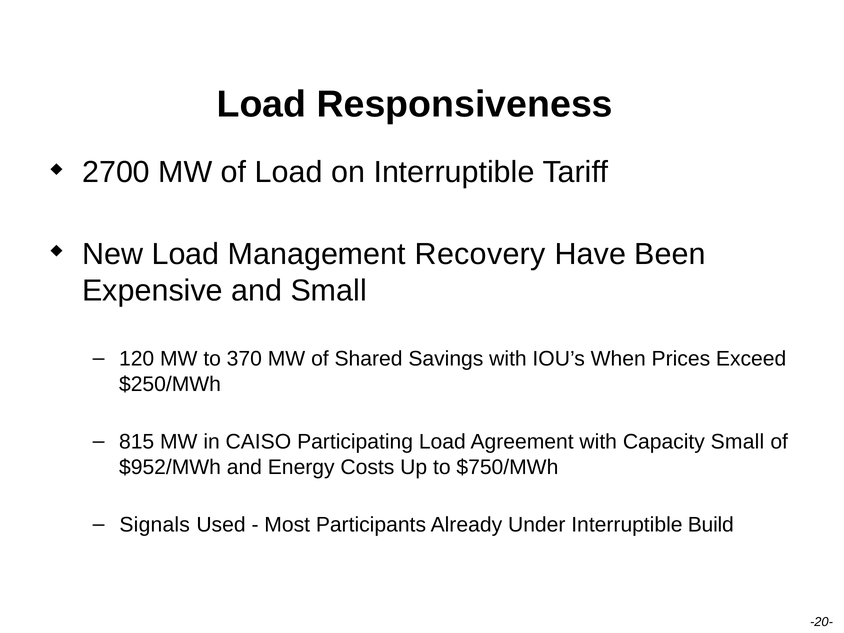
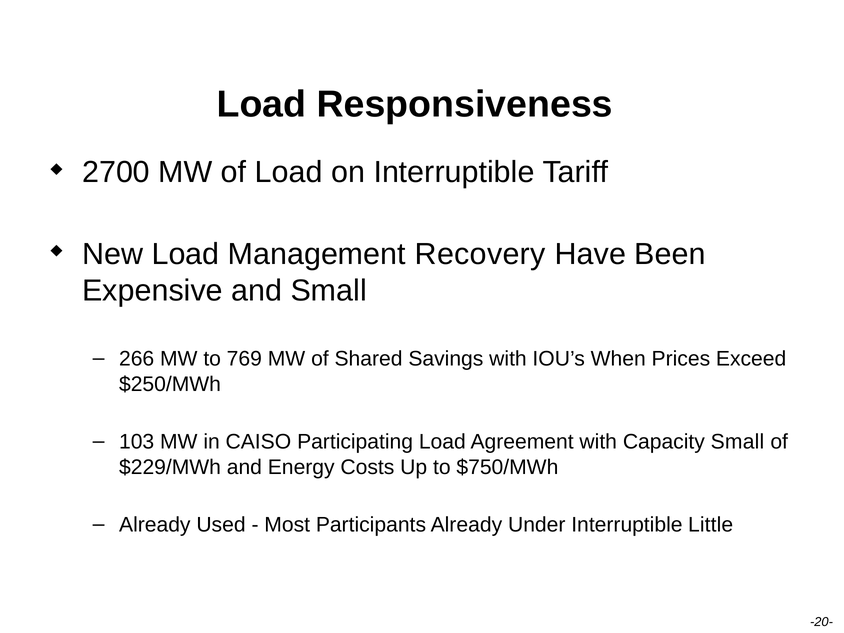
120: 120 -> 266 (137, 359)
370: 370 -> 769 (244, 359)
815: 815 -> 103 (137, 442)
$952/MWh: $952/MWh -> $229/MWh (170, 467)
Signals: Signals -> Already (155, 525)
Build: Build -> Little (711, 525)
